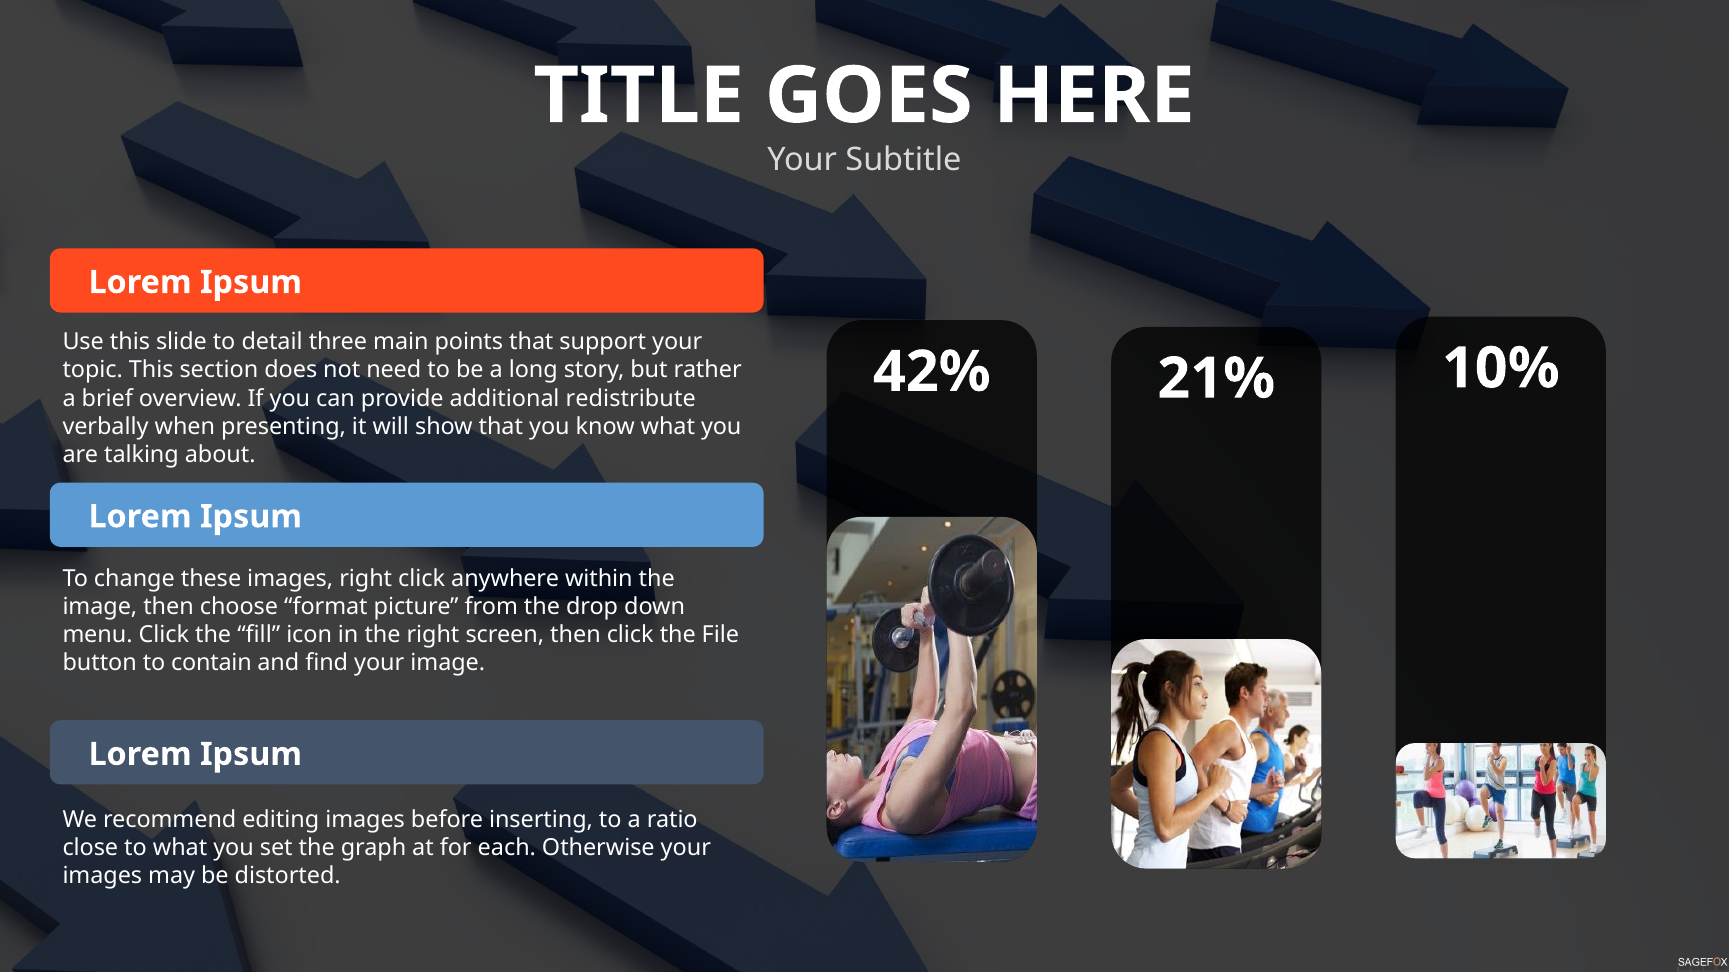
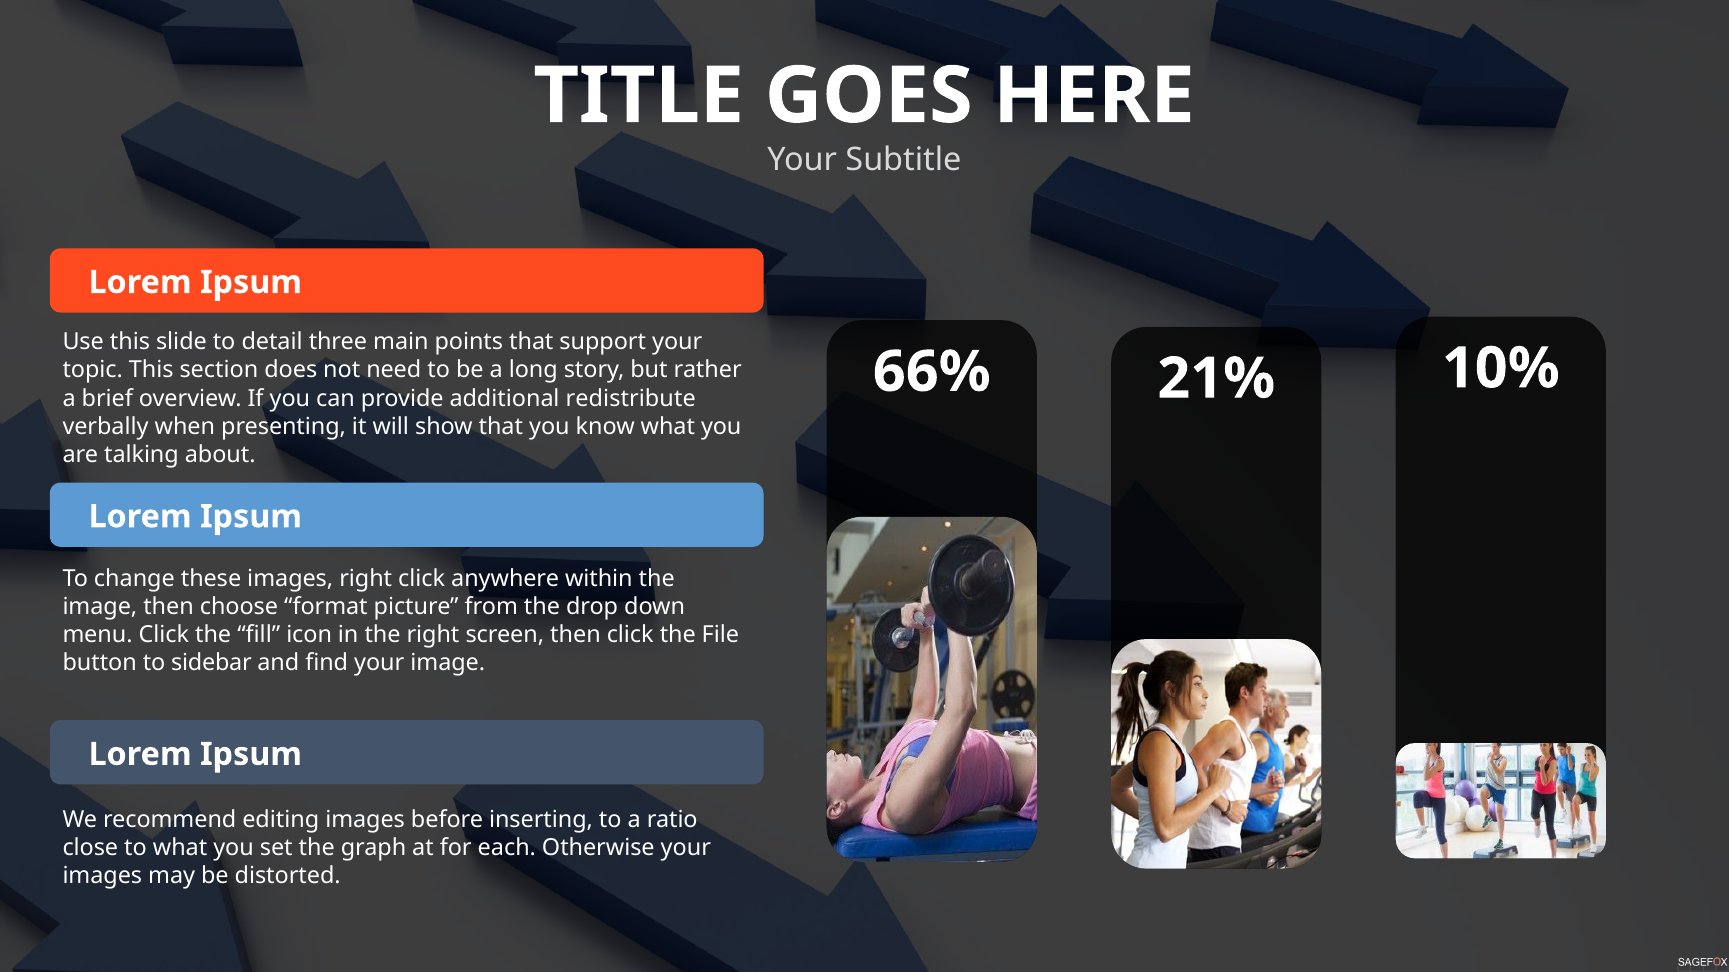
42%: 42% -> 66% (932, 372)
contain: contain -> sidebar (211, 663)
